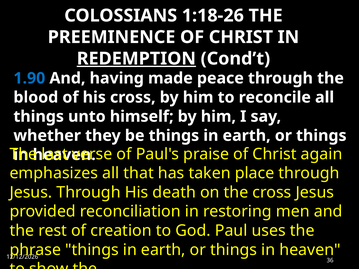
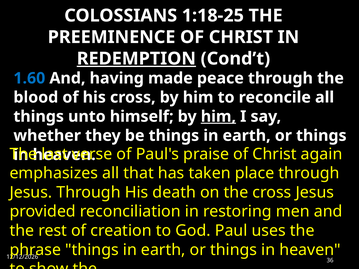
1:18-26: 1:18-26 -> 1:18-25 (213, 16)
1.90: 1.90 -> 1.60 (29, 78)
him underline: none -> present (218, 117)
